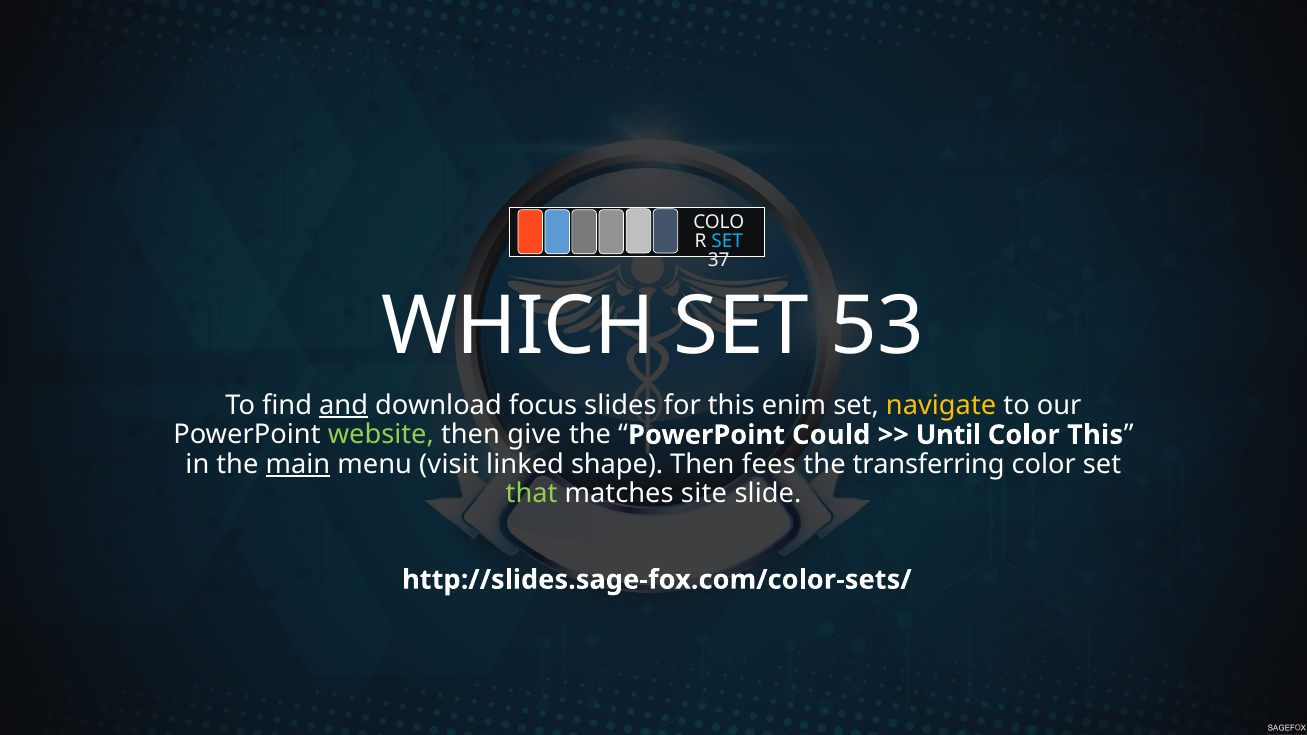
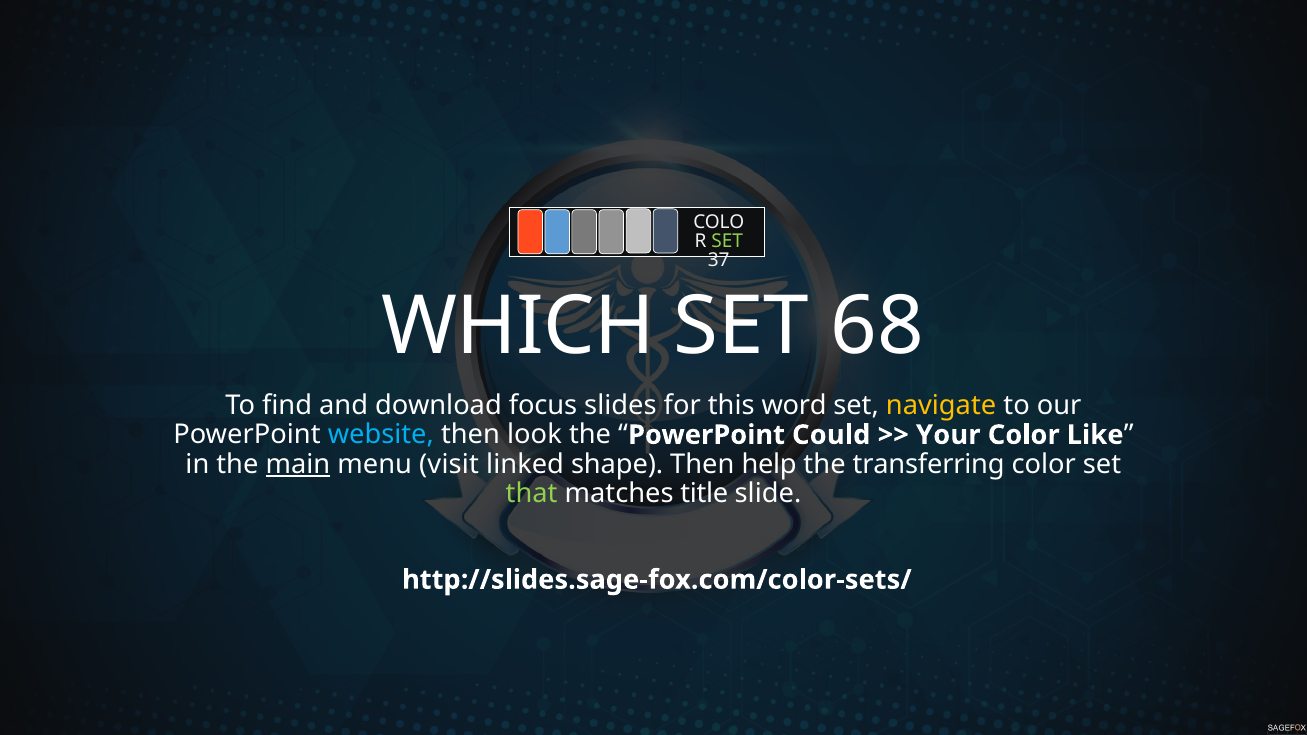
SET colour: light blue -> light green (727, 242)
53: 53 -> 68 (877, 327)
and underline: present -> none (344, 406)
enim: enim -> word (794, 406)
website colour: light green -> light blue (381, 435)
give: give -> look (534, 435)
Until: Until -> Your (948, 435)
Color This: This -> Like (1095, 435)
fees: fees -> help (769, 464)
site: site -> title (704, 494)
